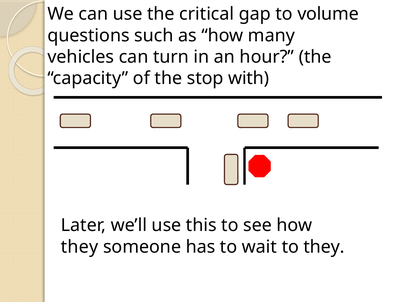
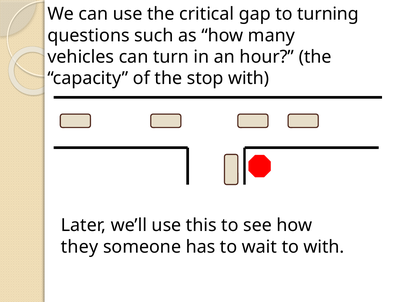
volume: volume -> turning (328, 14)
to they: they -> with (324, 246)
